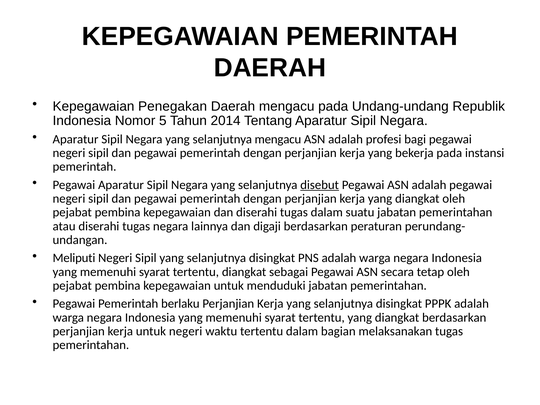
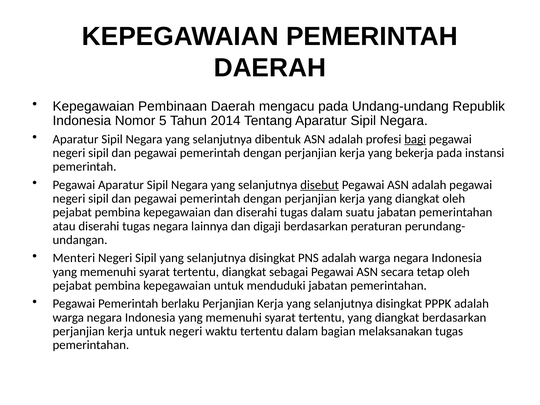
Penegakan: Penegakan -> Pembinaan (173, 106)
selanjutnya mengacu: mengacu -> dibentuk (278, 139)
bagi underline: none -> present (415, 139)
Meliputi: Meliputi -> Menteri (74, 258)
